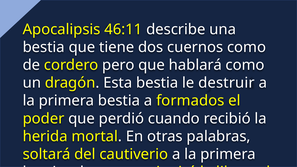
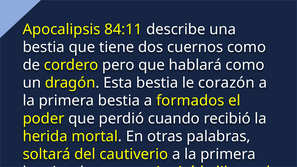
46:11: 46:11 -> 84:11 (123, 29)
destruir: destruir -> corazón (226, 83)
